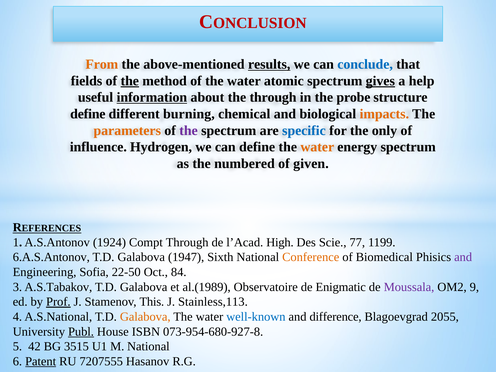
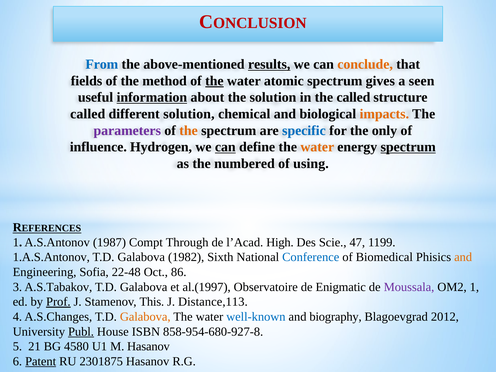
From colour: orange -> blue (102, 64)
conclude colour: blue -> orange (365, 64)
the underline: present -> none (130, 81)
the underline: none -> present (214, 81)
gives underline: present -> none (380, 81)
help: help -> seen (422, 81)
the through: through -> solution (273, 97)
the probe: probe -> called (353, 97)
define: define -> called (88, 114)
different burning: burning -> solution (189, 114)
parameters colour: orange -> purple (127, 131)
the colour: purple -> orange (189, 131)
can underline: none -> present (225, 147)
spectrum underline: none -> present (408, 147)
given: given -> using (311, 164)
1924: 1924 -> 1987 (109, 242)
77: 77 -> 47 (357, 242)
6.A.S.Antonov: 6.A.S.Antonov -> 1.A.S.Antonov (51, 257)
1947: 1947 -> 1982 (186, 257)
Conference colour: orange -> blue (311, 257)
and colour: purple -> orange (463, 257)
22-50: 22-50 -> 22-48 (126, 272)
84: 84 -> 86 (179, 272)
al.(1989: al.(1989 -> al.(1997 (207, 287)
OM2 9: 9 -> 1 (474, 287)
Stainless,113: Stainless,113 -> Distance,113 (213, 302)
A.S.National: A.S.National -> A.S.Changes (58, 317)
difference: difference -> biography (336, 317)
2055: 2055 -> 2012 (445, 317)
073-954-680-927-8: 073-954-680-927-8 -> 858-954-680-927-8 (213, 332)
42: 42 -> 21 (34, 347)
3515: 3515 -> 4580 (76, 347)
M National: National -> Hasanov (148, 347)
7207555: 7207555 -> 2301875 (101, 361)
